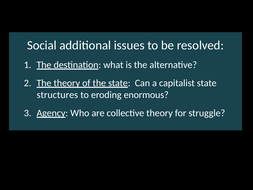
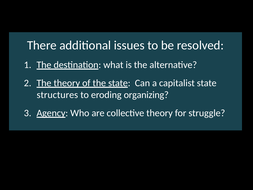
Social: Social -> There (42, 45)
enormous: enormous -> organizing (146, 95)
